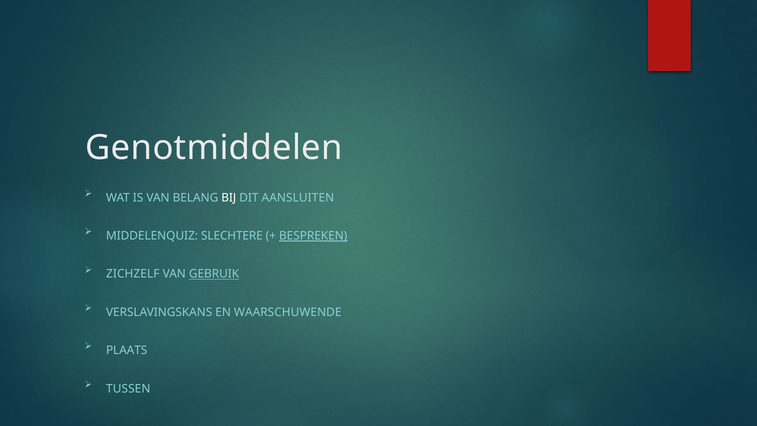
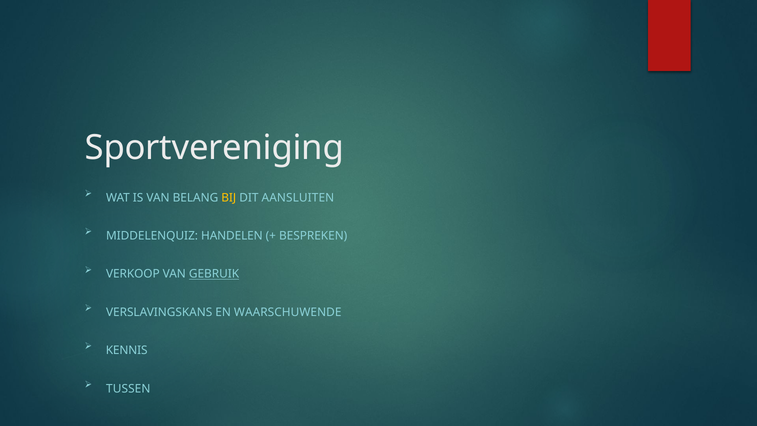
Genotmiddelen: Genotmiddelen -> Sportvereniging (214, 148)
BIJ colour: white -> yellow (229, 198)
SLECHTERE: SLECHTERE -> HANDELEN (232, 236)
BESPREKEN underline: present -> none (313, 236)
ZICHZELF: ZICHZELF -> VERKOOP (133, 274)
PLAATS: PLAATS -> KENNIS (127, 350)
